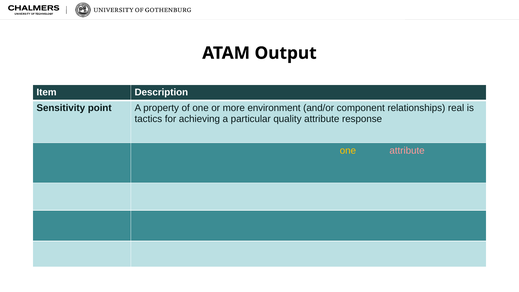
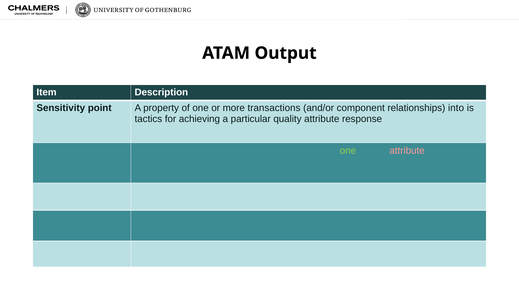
environment: environment -> transactions (274, 108)
real: real -> into (456, 108)
one colour: yellow -> light green (348, 150)
